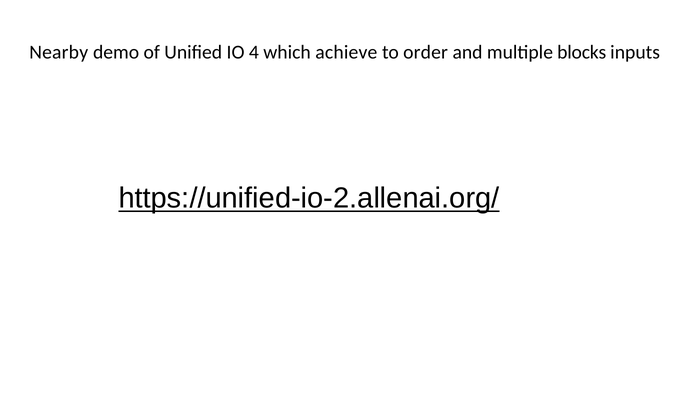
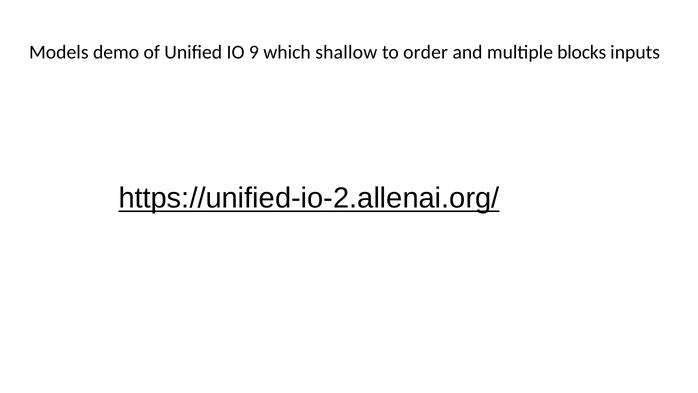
Nearby: Nearby -> Models (59, 52)
4: 4 -> 9 (254, 52)
achieve: achieve -> shallow (346, 52)
